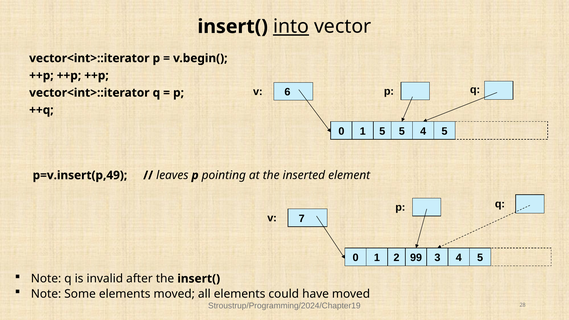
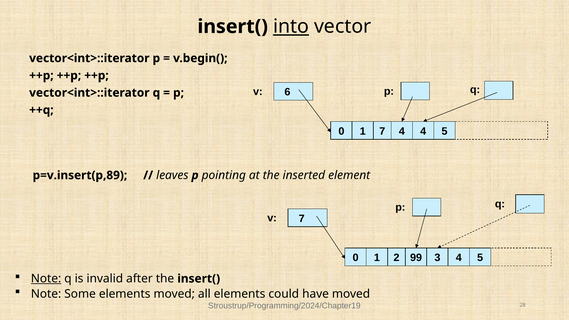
0 5: 5 -> 7 (382, 131)
1 5: 5 -> 4 (402, 131)
p=v.insert(p,49: p=v.insert(p,49 -> p=v.insert(p,89 (80, 175)
Note underline: none -> present (46, 279)
